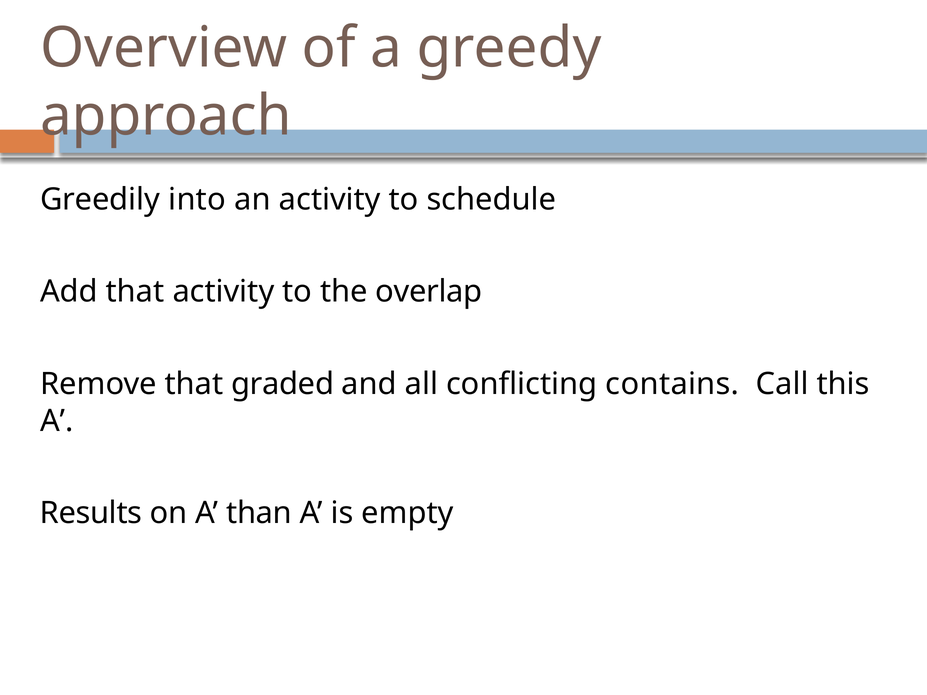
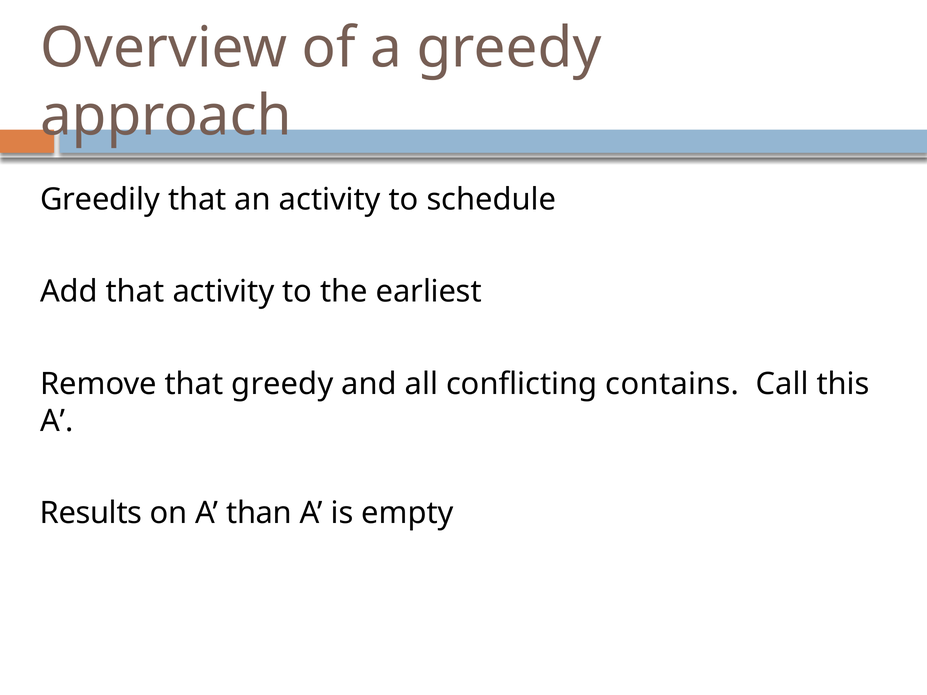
Greedily into: into -> that (197, 200)
overlap: overlap -> earliest (429, 292)
that graded: graded -> greedy (282, 384)
